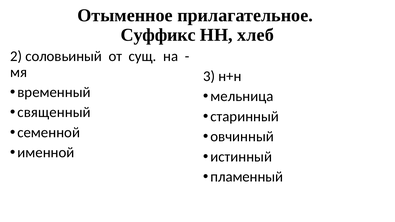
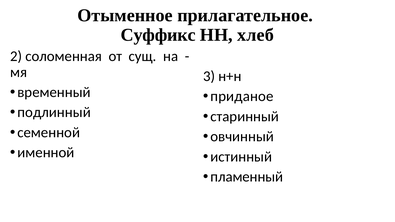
соловьиный: соловьиный -> соломенная (64, 56)
мельница: мельница -> приданое (242, 96)
священный: священный -> подлинный (54, 112)
